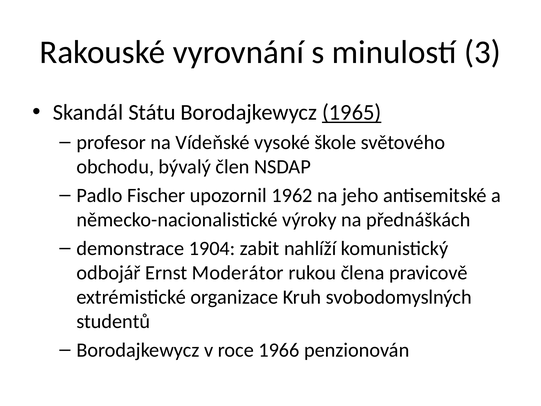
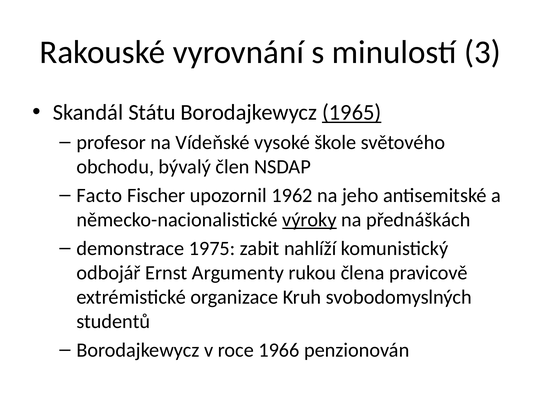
Padlo: Padlo -> Facto (99, 195)
výroky underline: none -> present (309, 220)
1904: 1904 -> 1975 (212, 248)
Moderátor: Moderátor -> Argumenty (238, 273)
